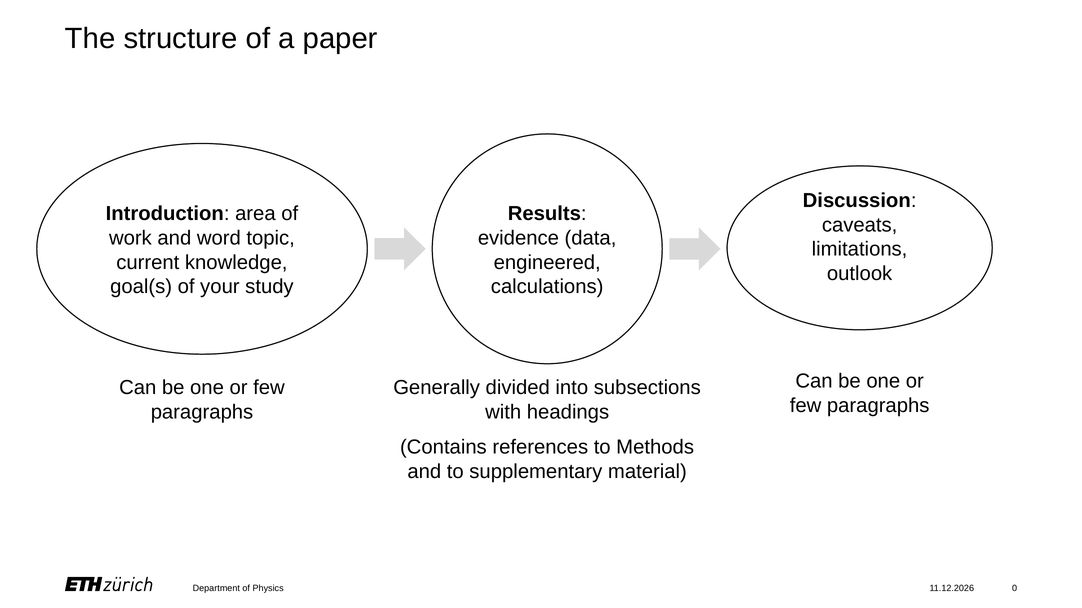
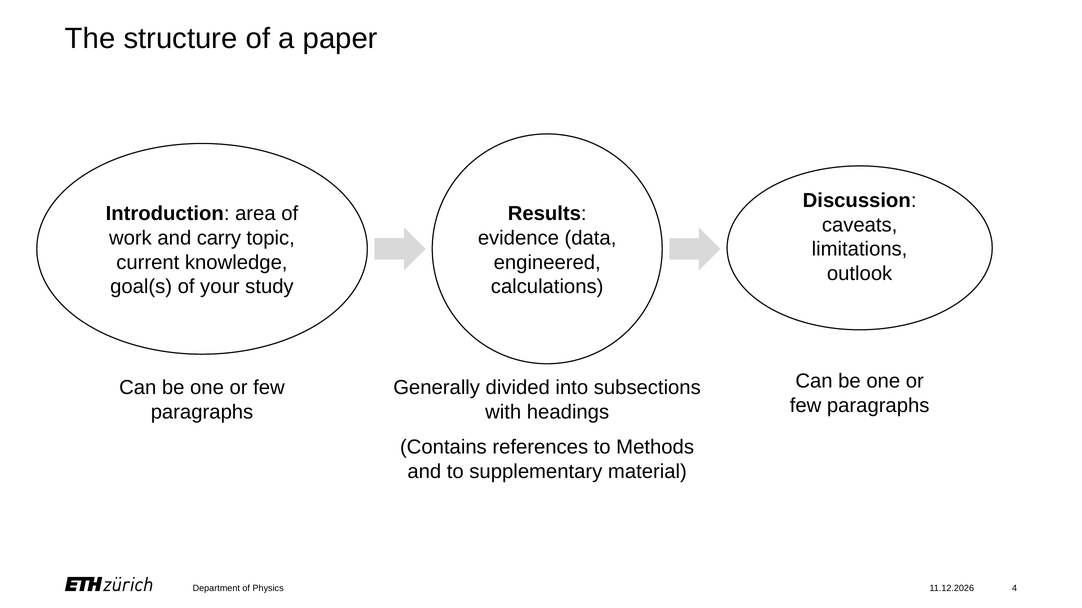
word: word -> carry (219, 238)
0: 0 -> 4 (1015, 589)
